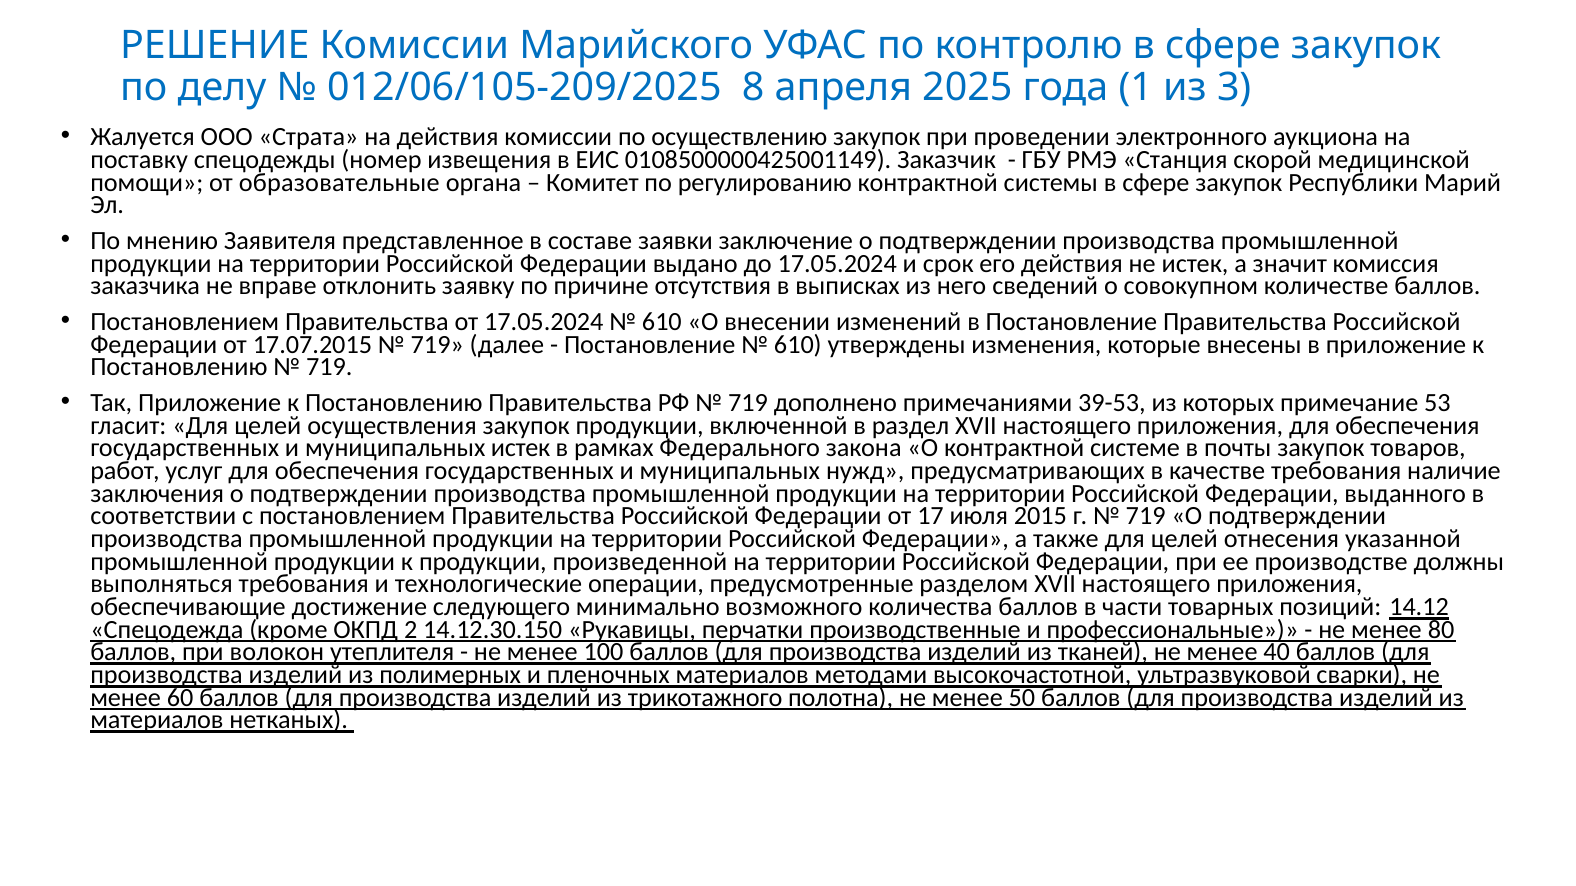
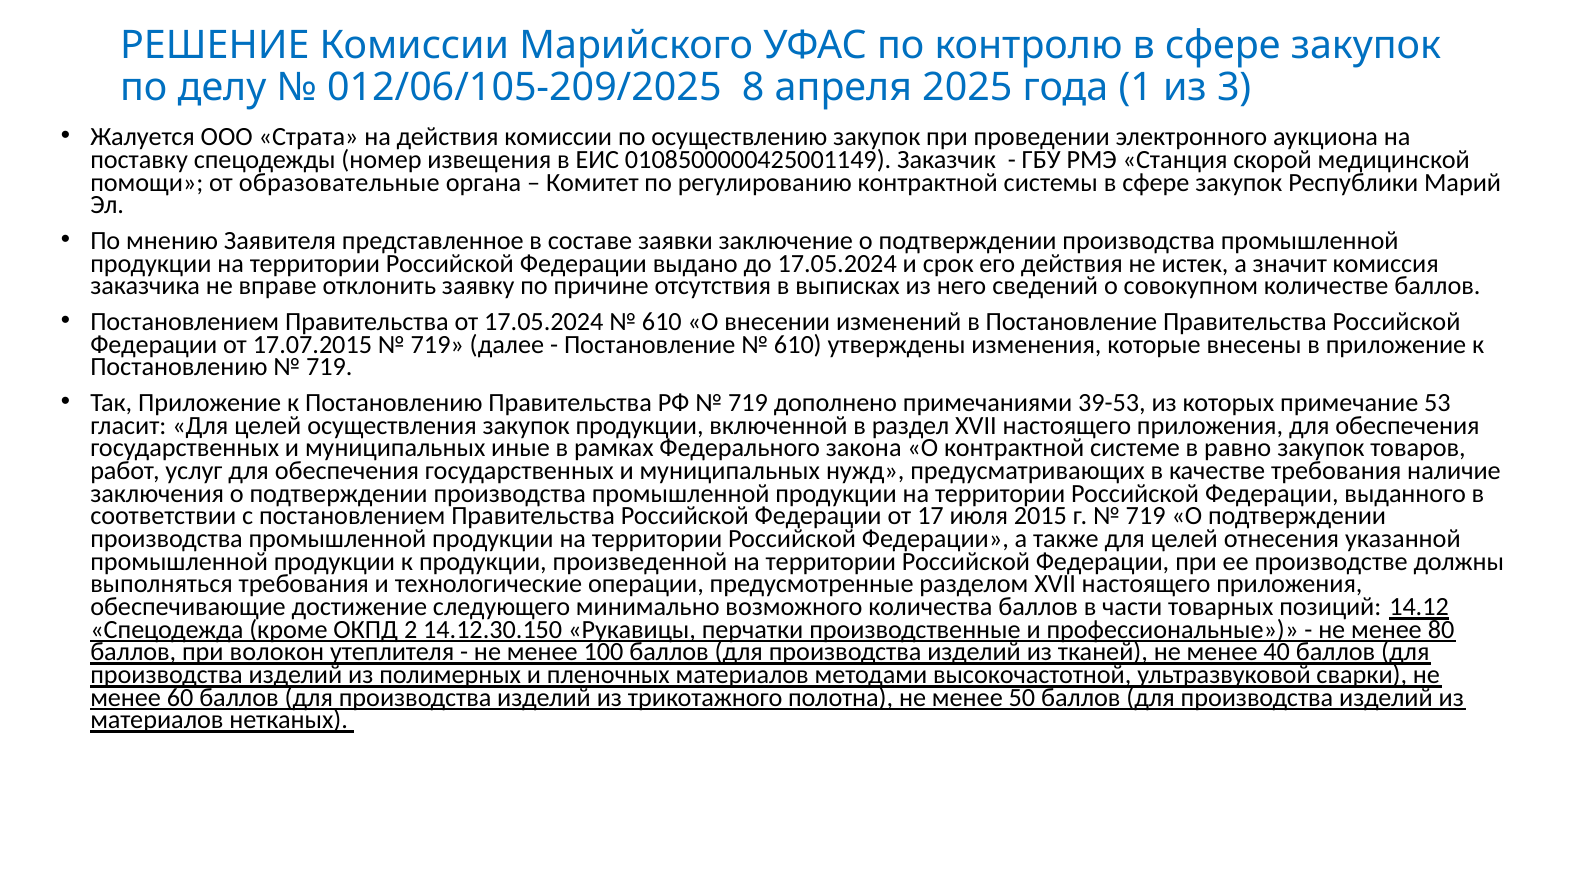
муниципальных истек: истек -> иные (521, 449)
почты: почты -> равно (1238, 449)
